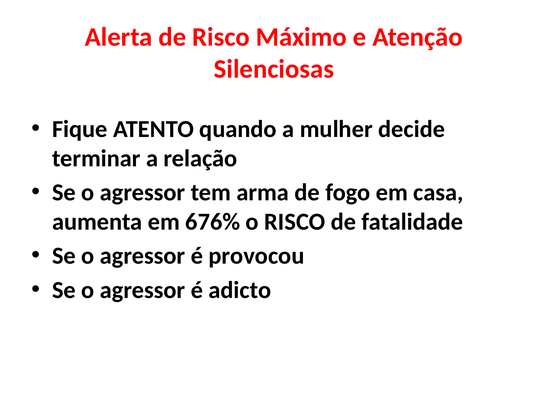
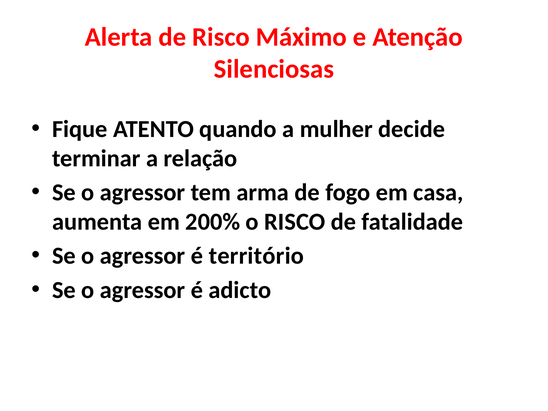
676%: 676% -> 200% (213, 222)
provocou: provocou -> território (256, 256)
